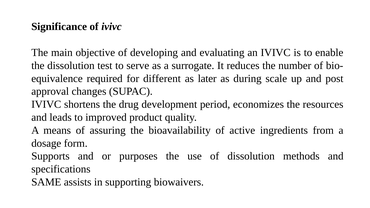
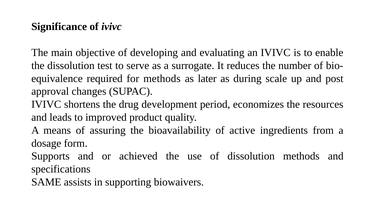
for different: different -> methods (162, 79)
purposes: purposes -> achieved (138, 156)
